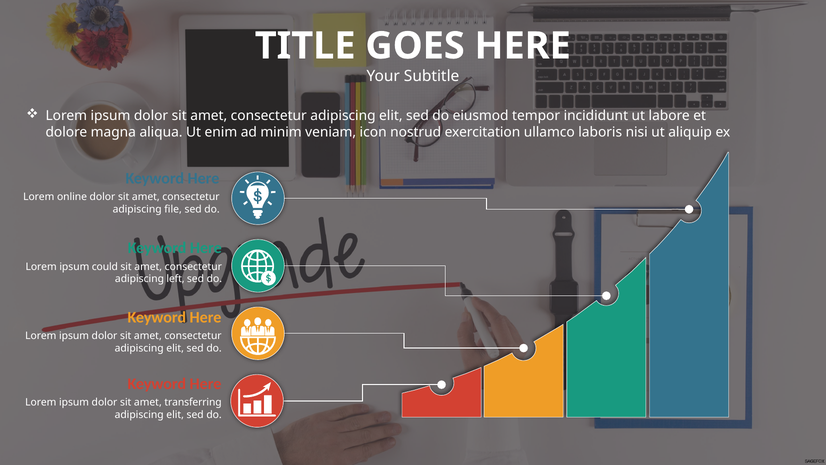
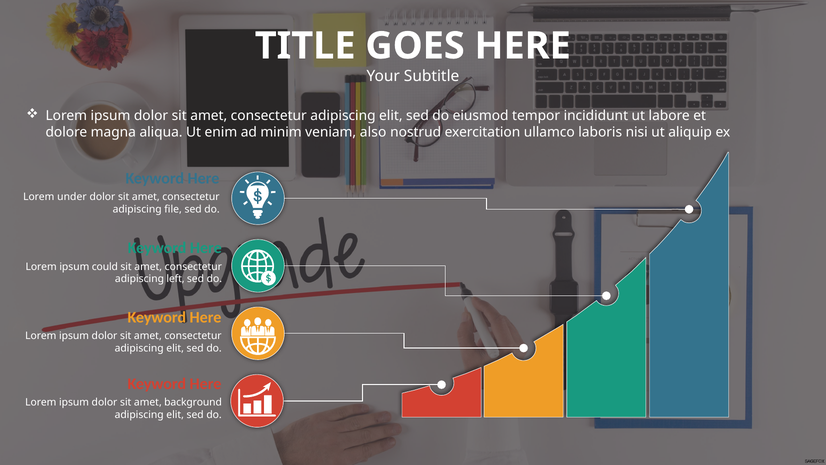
icon: icon -> also (373, 132)
online: online -> under (72, 197)
transferring: transferring -> background (193, 402)
